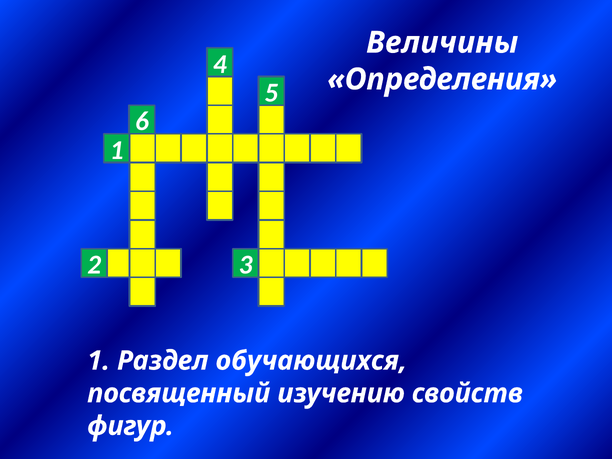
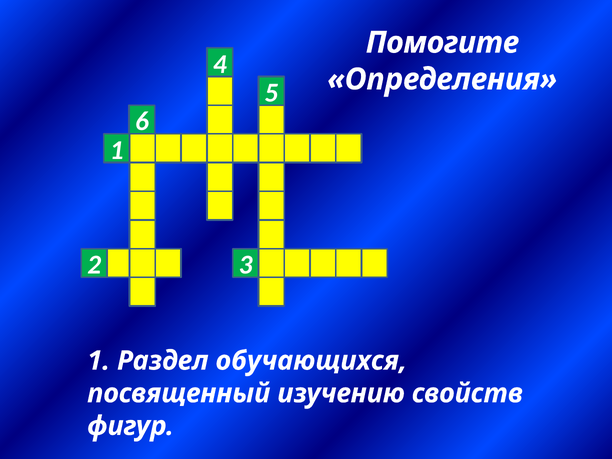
Величины: Величины -> Помогите (442, 43)
